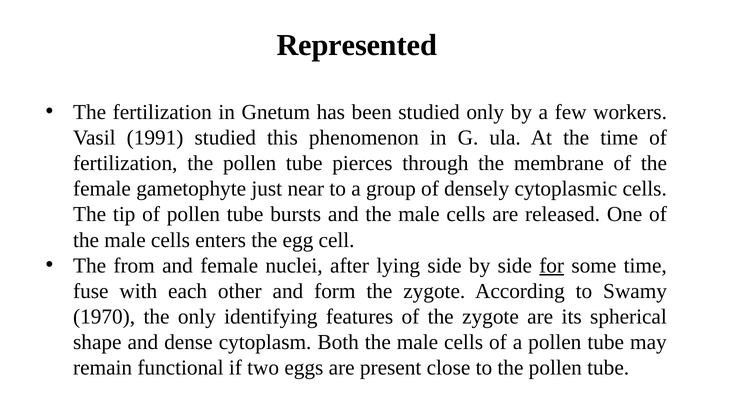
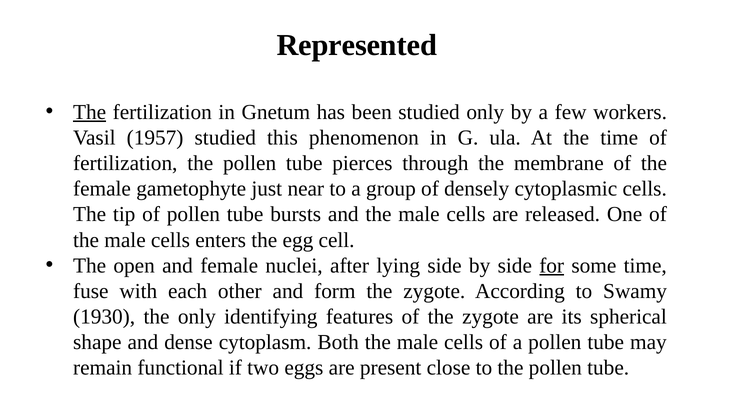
The underline: none -> present (90, 112)
1991: 1991 -> 1957 (155, 138)
from: from -> open (134, 266)
1970: 1970 -> 1930 (104, 317)
